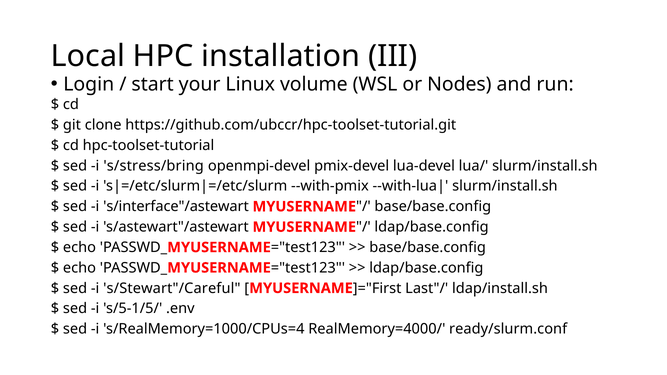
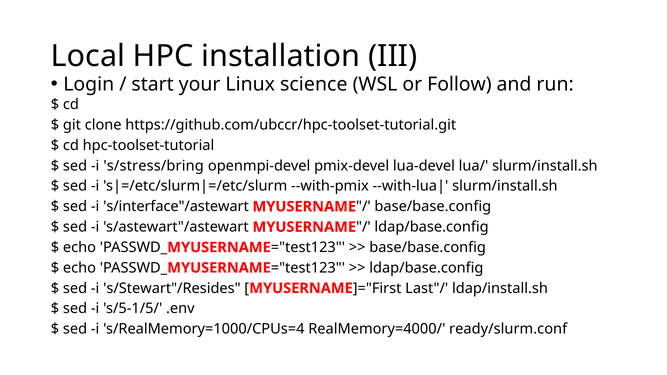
volume: volume -> science (314, 84)
Nodes: Nodes -> Follow (459, 84)
s/Stewart"/Careful: s/Stewart"/Careful -> s/Stewart"/Resides (172, 288)
